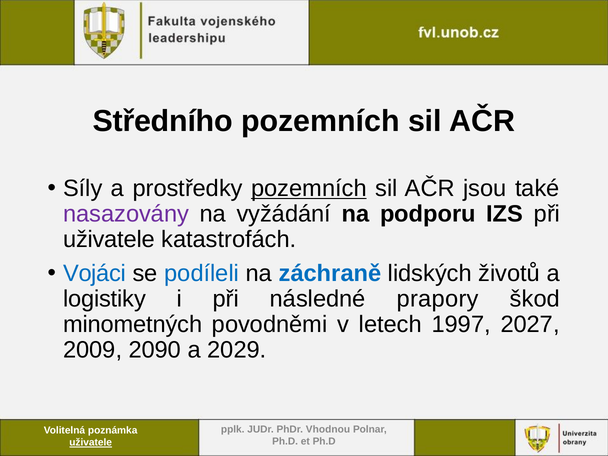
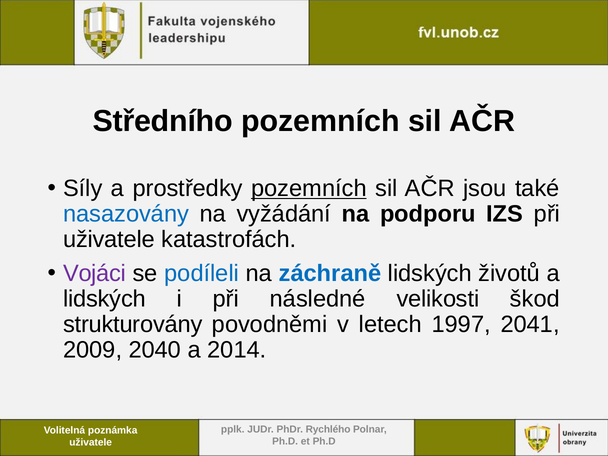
nasazovány colour: purple -> blue (126, 214)
Vojáci colour: blue -> purple (95, 273)
logistiky: logistiky -> lidských (104, 299)
prapory: prapory -> velikosti (438, 299)
minometných: minometných -> strukturovány (133, 324)
2027: 2027 -> 2041 (530, 324)
2090: 2090 -> 2040 (155, 350)
2029: 2029 -> 2014 (237, 350)
Vhodnou: Vhodnou -> Rychlého (328, 429)
uživatele underline: present -> none (91, 443)
